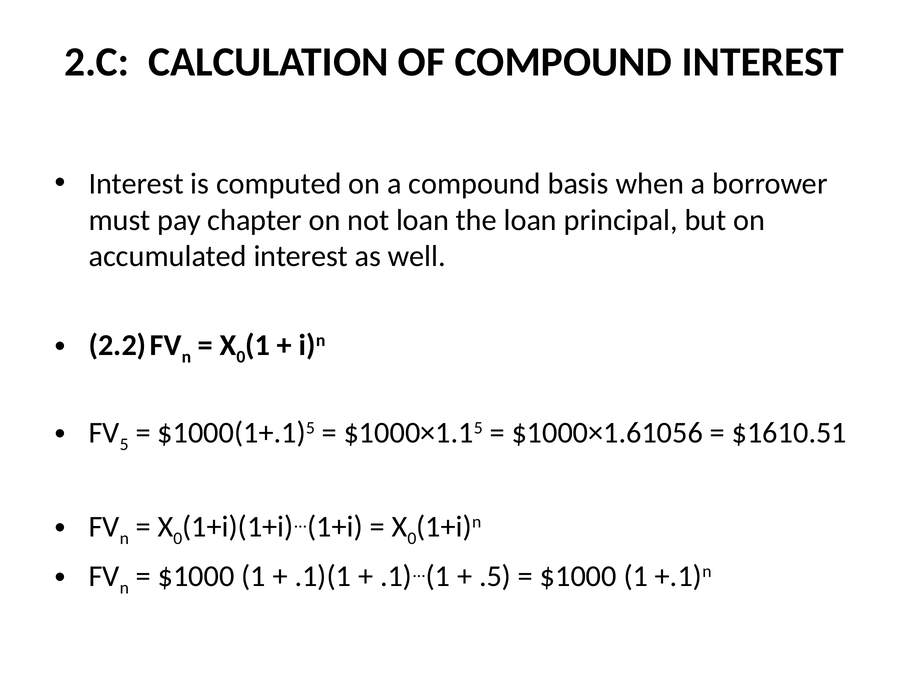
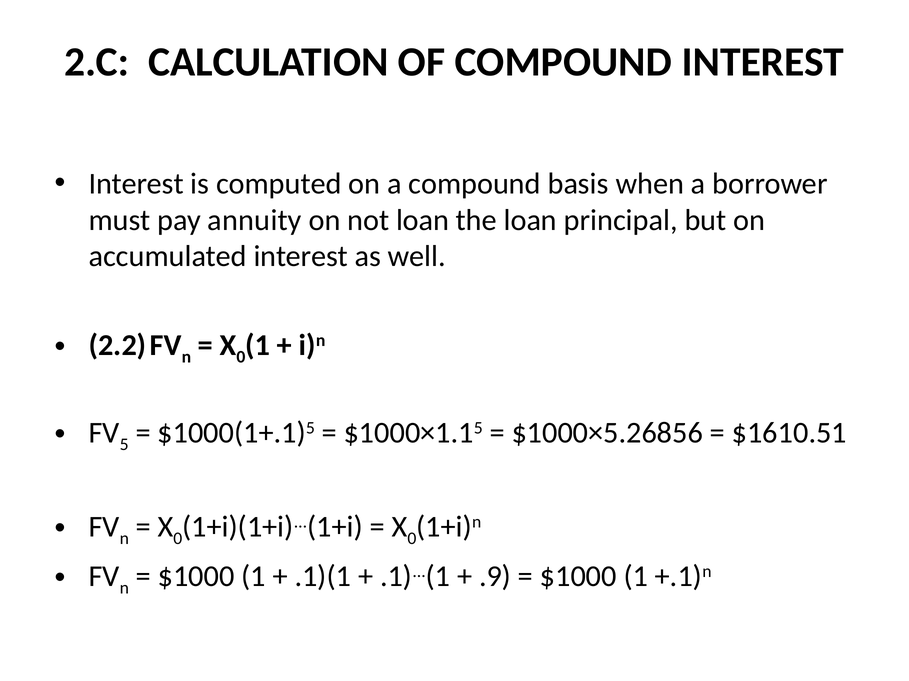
chapter: chapter -> annuity (255, 220)
$1000×1.61056: $1000×1.61056 -> $1000×5.26856 (607, 433)
.5: .5 -> .9 (495, 577)
